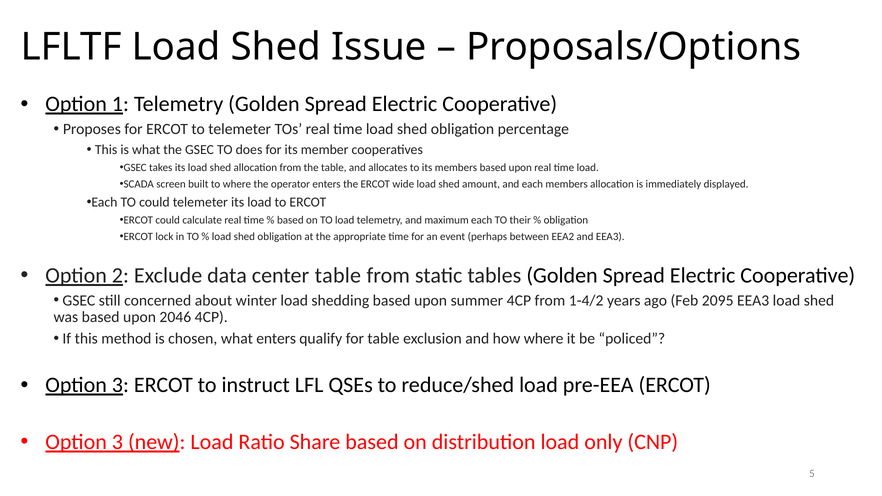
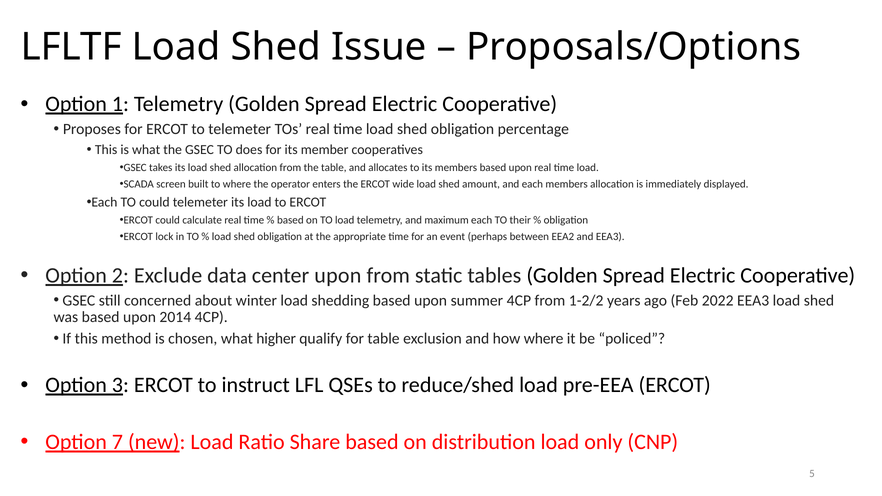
center table: table -> upon (338, 275)
1-4/2: 1-4/2 -> 1-2/2 (586, 300)
2095: 2095 -> 2022 (718, 300)
2046: 2046 -> 2014 (175, 317)
what enters: enters -> higher (276, 339)
3: 3 -> 7 (117, 442)
